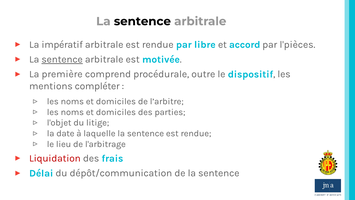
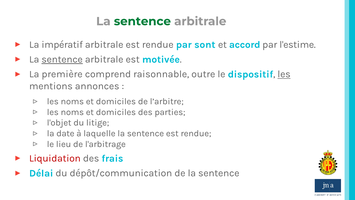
sentence colour: black -> green (142, 21)
libre: libre -> sont (205, 45)
l'pièces: l'pièces -> l'estime (298, 45)
procédurale: procédurale -> raisonnable (161, 74)
les underline: none -> present (284, 74)
compléter: compléter -> annonces (97, 86)
